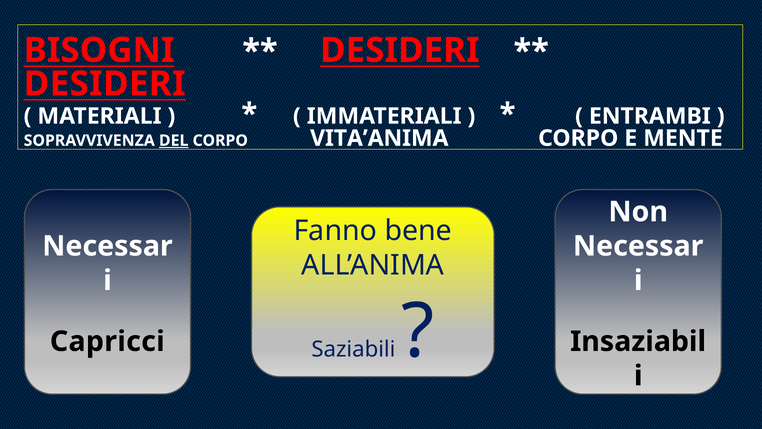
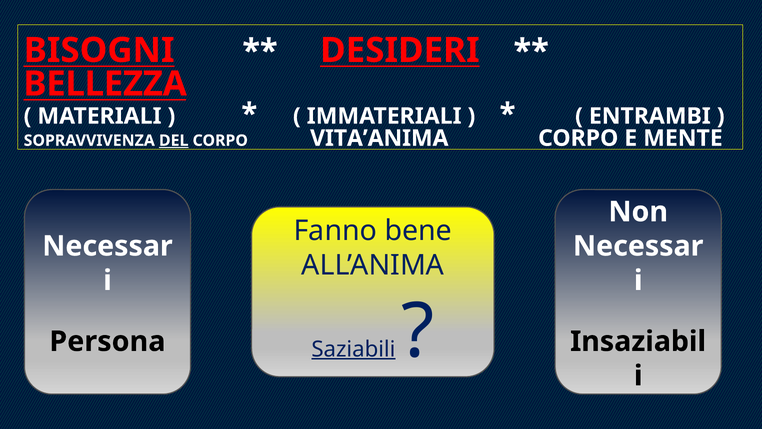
DESIDERI: DESIDERI -> BELLEZZA (105, 84)
Capricci: Capricci -> Persona (107, 341)
Saziabili underline: none -> present (353, 349)
